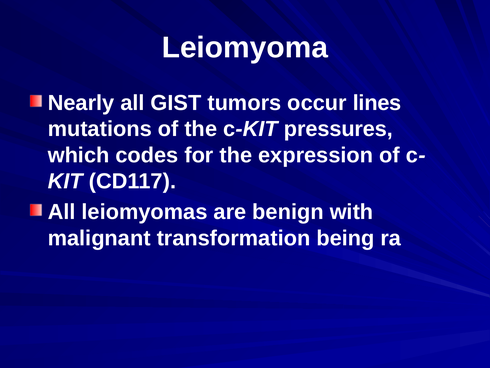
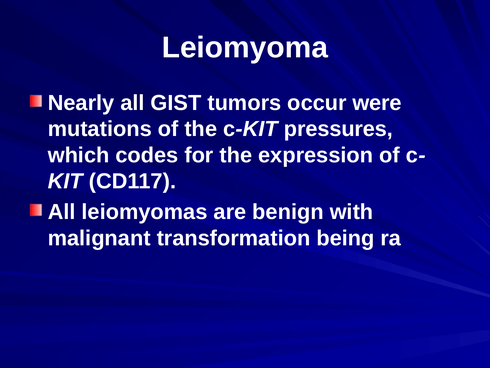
lines: lines -> were (377, 103)
